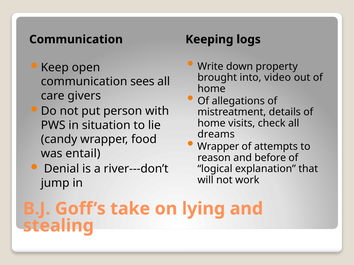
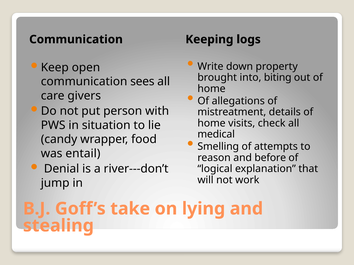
video: video -> biting (278, 78)
dreams: dreams -> medical (216, 135)
Wrapper: Wrapper -> Smelling (218, 147)
